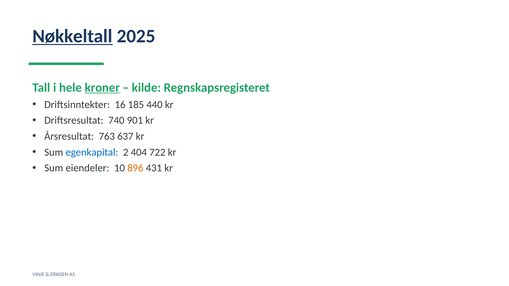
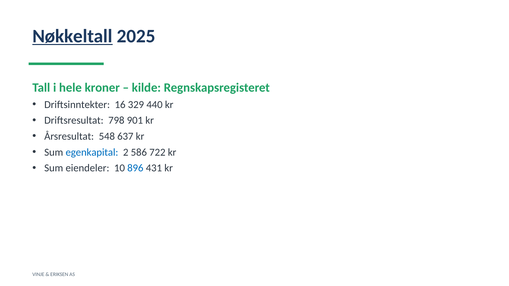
kroner underline: present -> none (102, 88)
185: 185 -> 329 (136, 105)
740: 740 -> 798 (116, 121)
763: 763 -> 548 (107, 136)
404: 404 -> 586 (139, 152)
896 colour: orange -> blue (135, 168)
